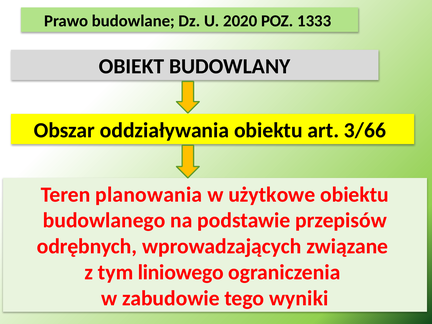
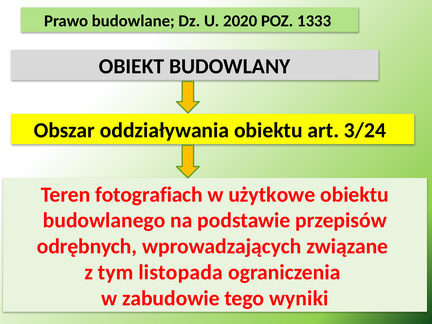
3/66: 3/66 -> 3/24 (365, 130)
planowania: planowania -> fotografiach (149, 195)
liniowego: liniowego -> listopada (181, 272)
